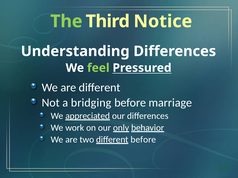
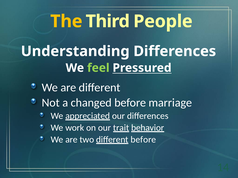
The colour: light green -> yellow (66, 21)
Notice: Notice -> People (163, 21)
bridging: bridging -> changed (91, 103)
only: only -> trait (121, 128)
